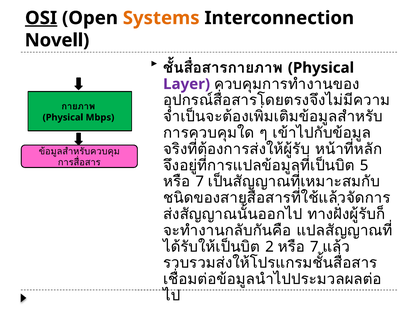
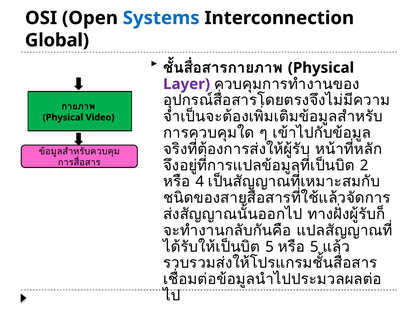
OSI underline: present -> none (41, 18)
Systems colour: orange -> blue (161, 18)
Novell: Novell -> Global (57, 40)
Mbps: Mbps -> Video (100, 118)
5: 5 -> 2 (364, 166)
7: 7 -> 4 (200, 182)
2: 2 -> 5 (269, 247)
7: 7 -> 5 (314, 247)
